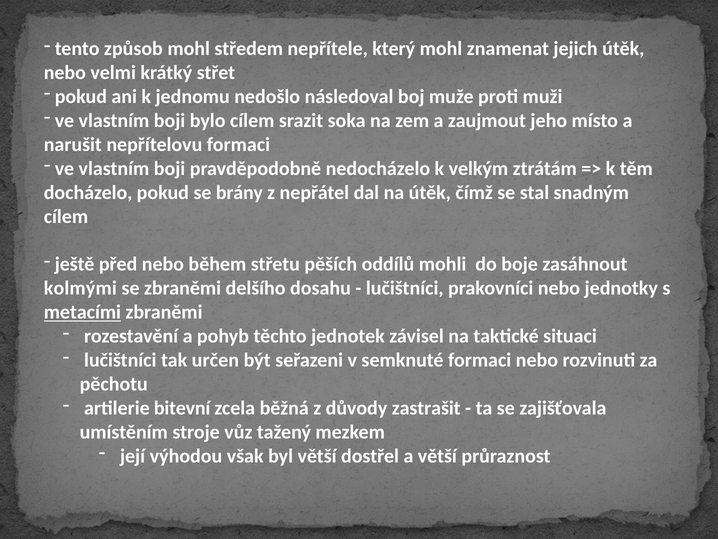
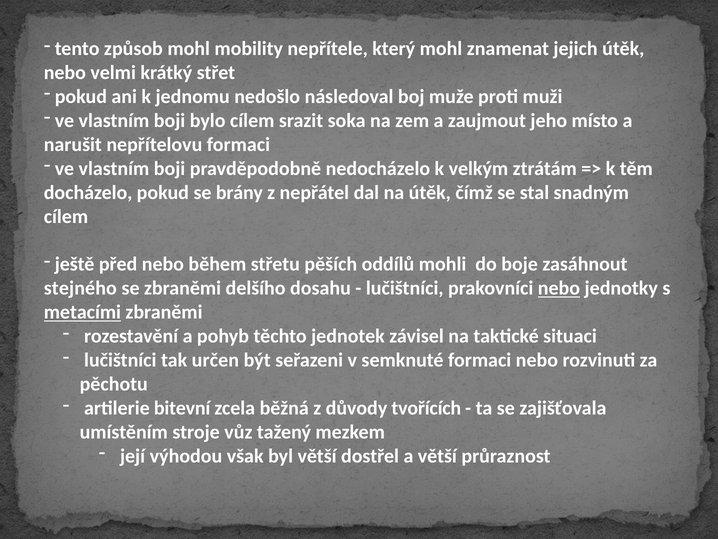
středem: středem -> mobility (249, 49)
kolmými: kolmými -> stejného (80, 288)
nebo underline: none -> present (559, 288)
zastrašit: zastrašit -> tvořících (426, 408)
